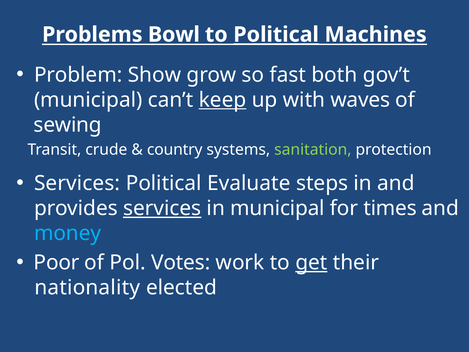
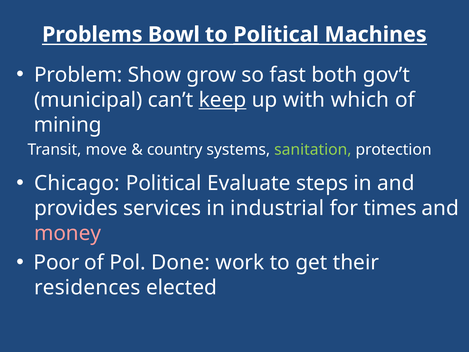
waves: waves -> which (360, 100)
sewing: sewing -> mining (68, 125)
crude: crude -> move (106, 150)
Services: Services -> Chicago (77, 183)
services underline: present -> none (162, 208)
in municipal: municipal -> industrial (277, 208)
money colour: light blue -> pink (68, 233)
Votes: Votes -> Done (181, 262)
get underline: present -> none (311, 262)
nationality: nationality -> residences (87, 287)
